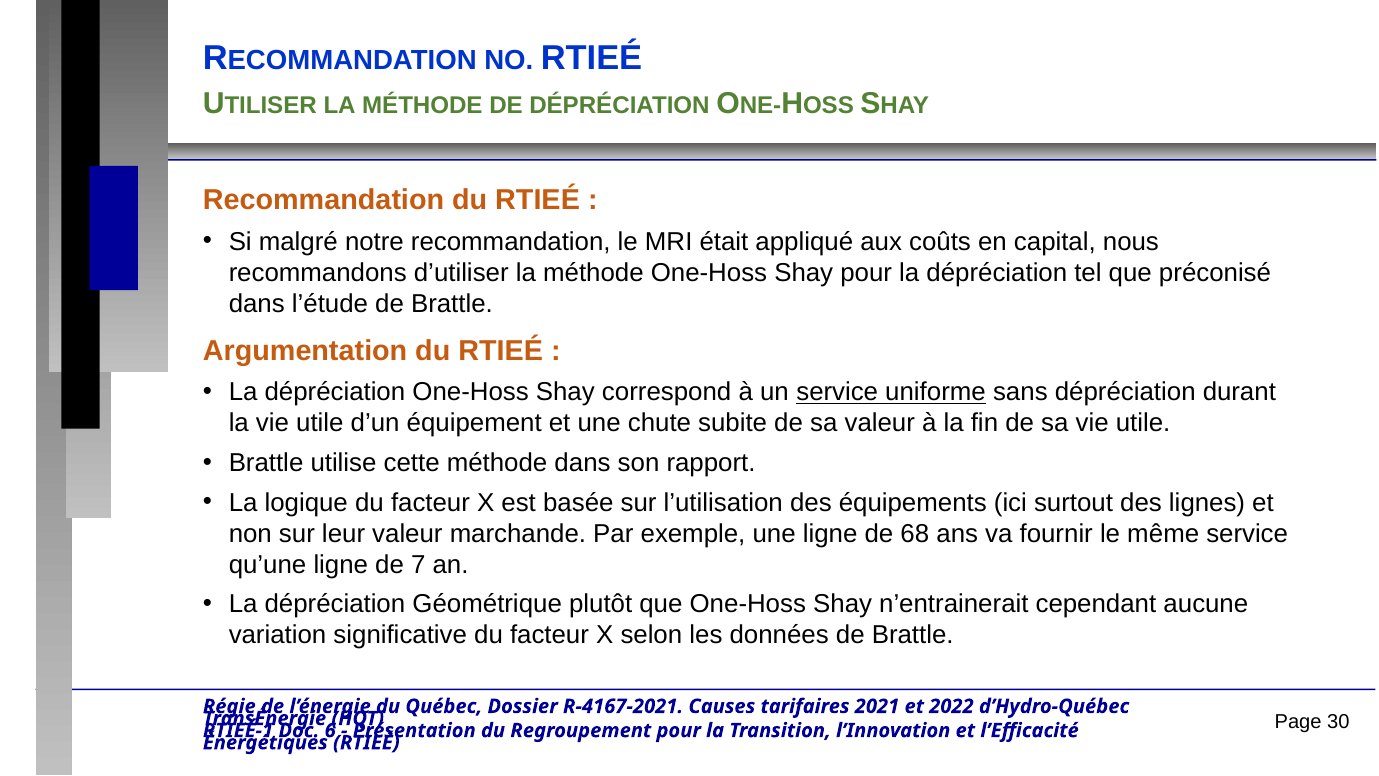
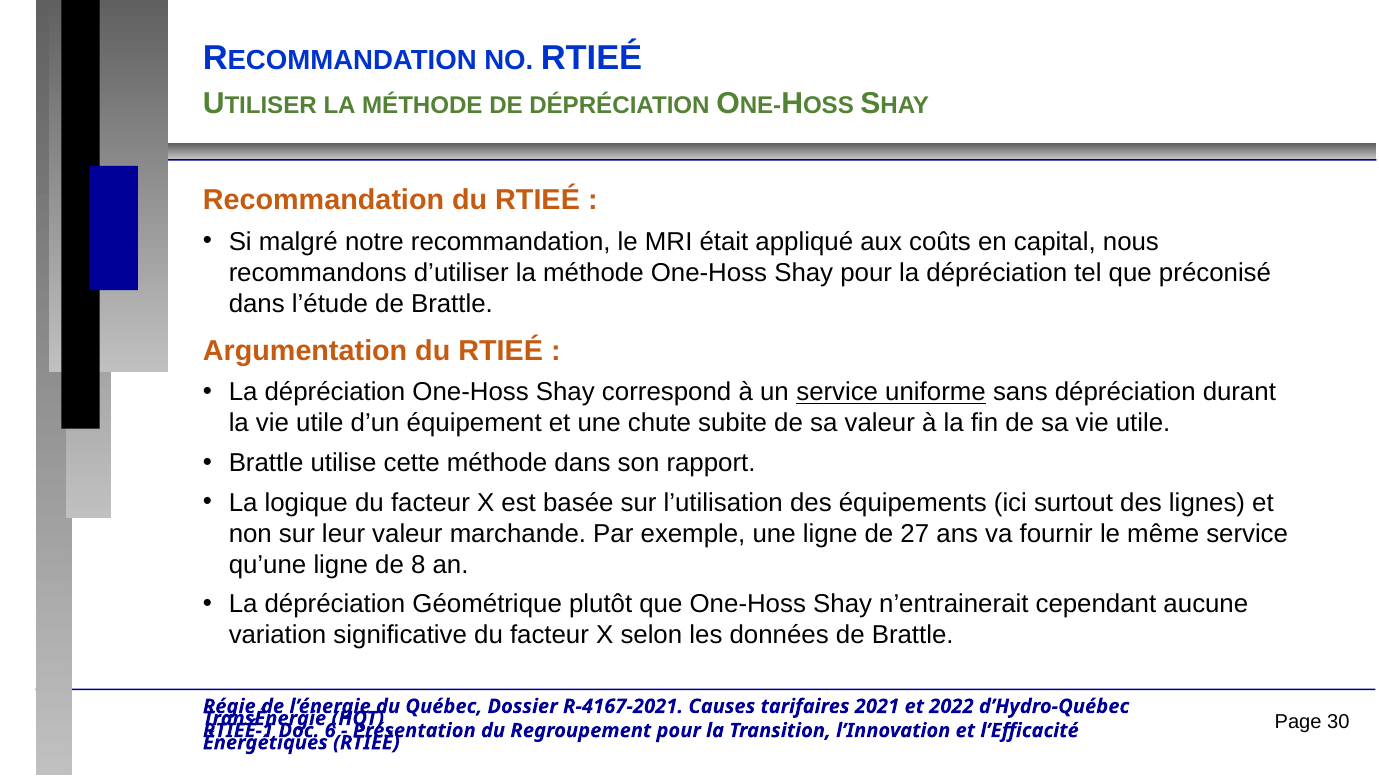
68: 68 -> 27 (915, 533)
7: 7 -> 8 (418, 564)
